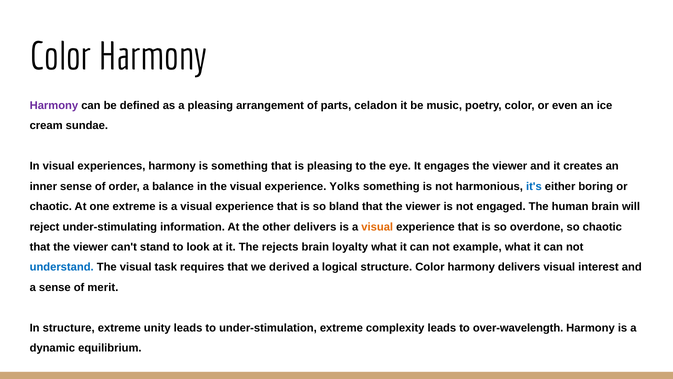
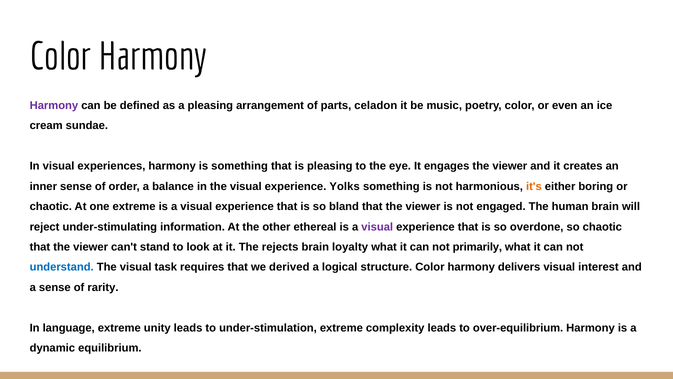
it's colour: blue -> orange (534, 186)
other delivers: delivers -> ethereal (315, 227)
visual colour: orange -> purple (377, 227)
example: example -> primarily (477, 247)
merit: merit -> rarity (103, 287)
In structure: structure -> language (69, 328)
over-wavelength: over-wavelength -> over-equilibrium (518, 328)
